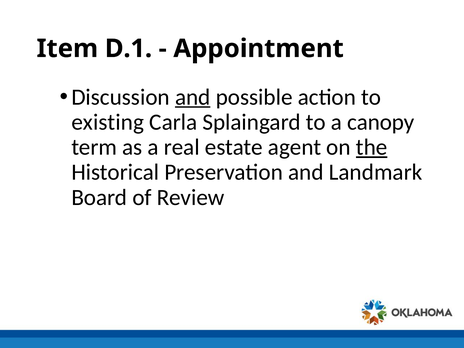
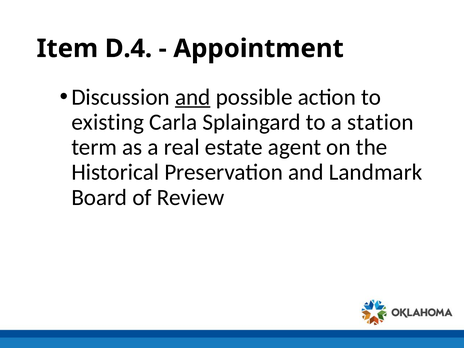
D.1: D.1 -> D.4 (128, 49)
canopy: canopy -> station (381, 122)
the underline: present -> none (372, 147)
